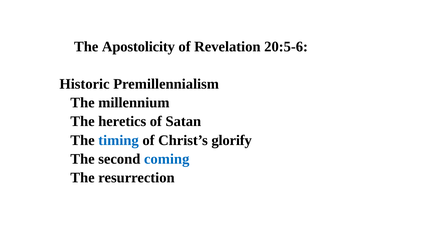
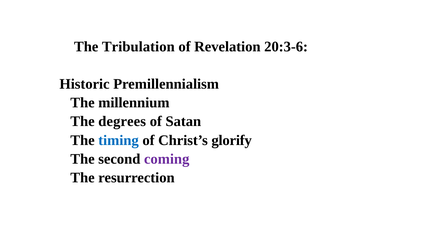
Apostolicity: Apostolicity -> Tribulation (138, 47)
20:5-6: 20:5-6 -> 20:3-6 (286, 47)
heretics: heretics -> degrees (122, 121)
coming colour: blue -> purple (167, 159)
